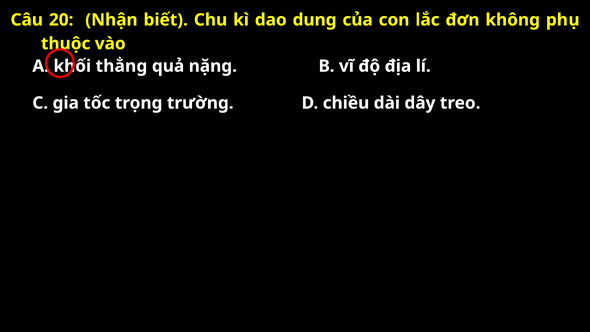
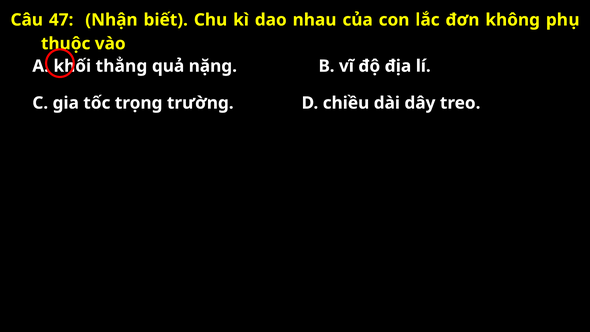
20: 20 -> 47 (61, 20)
dung: dung -> nhau (315, 20)
